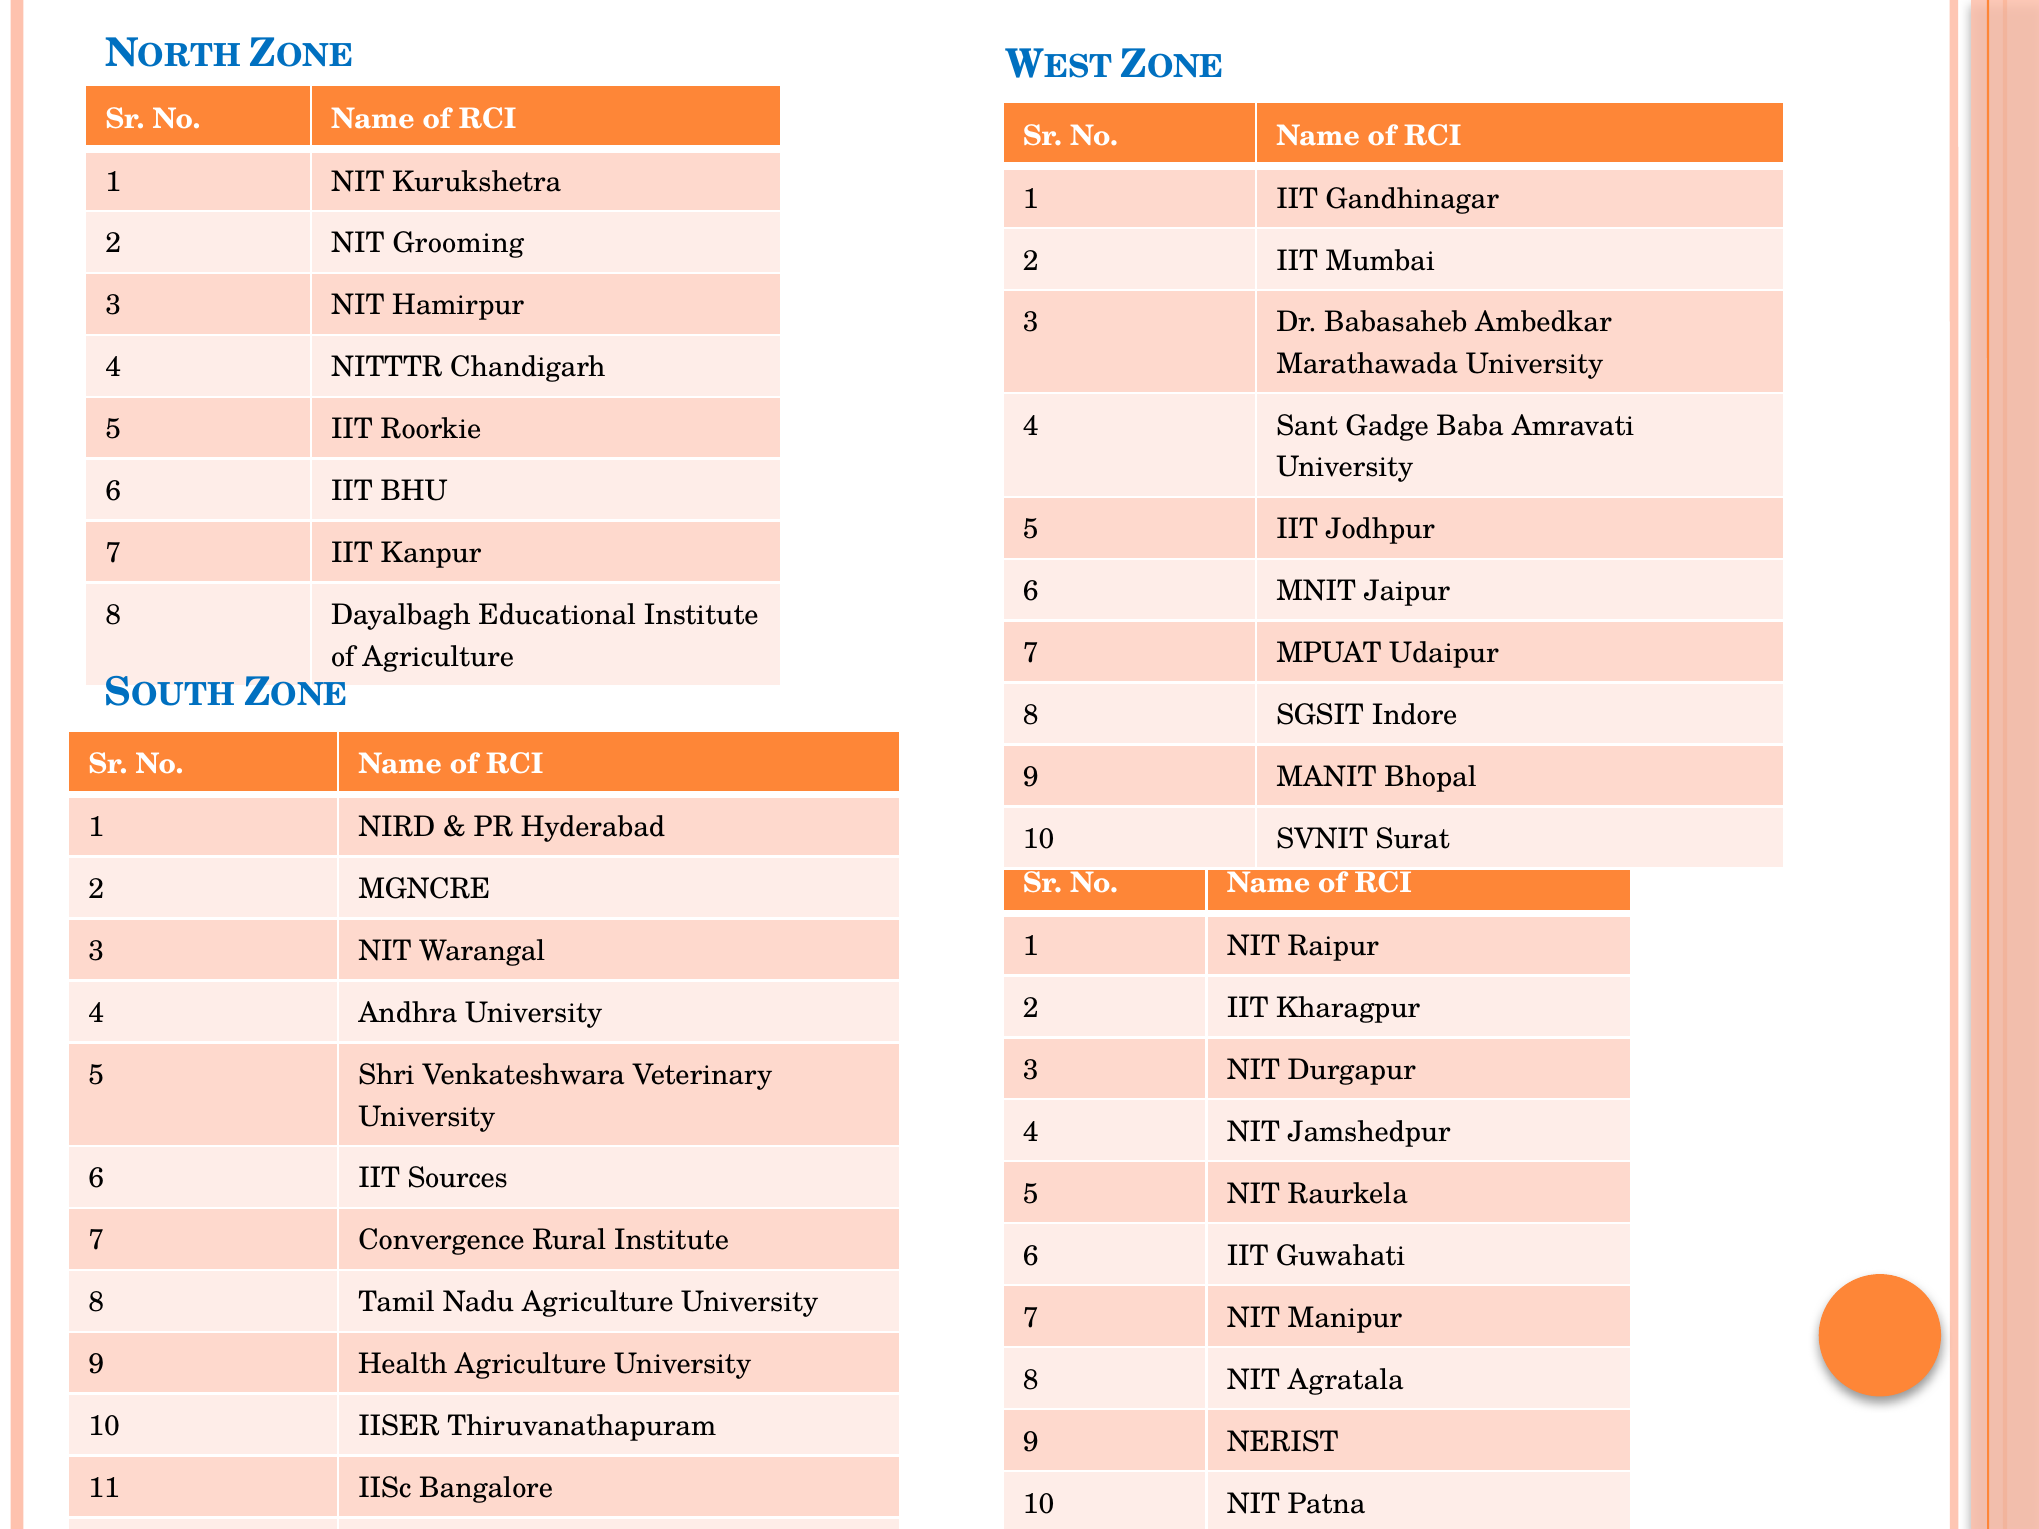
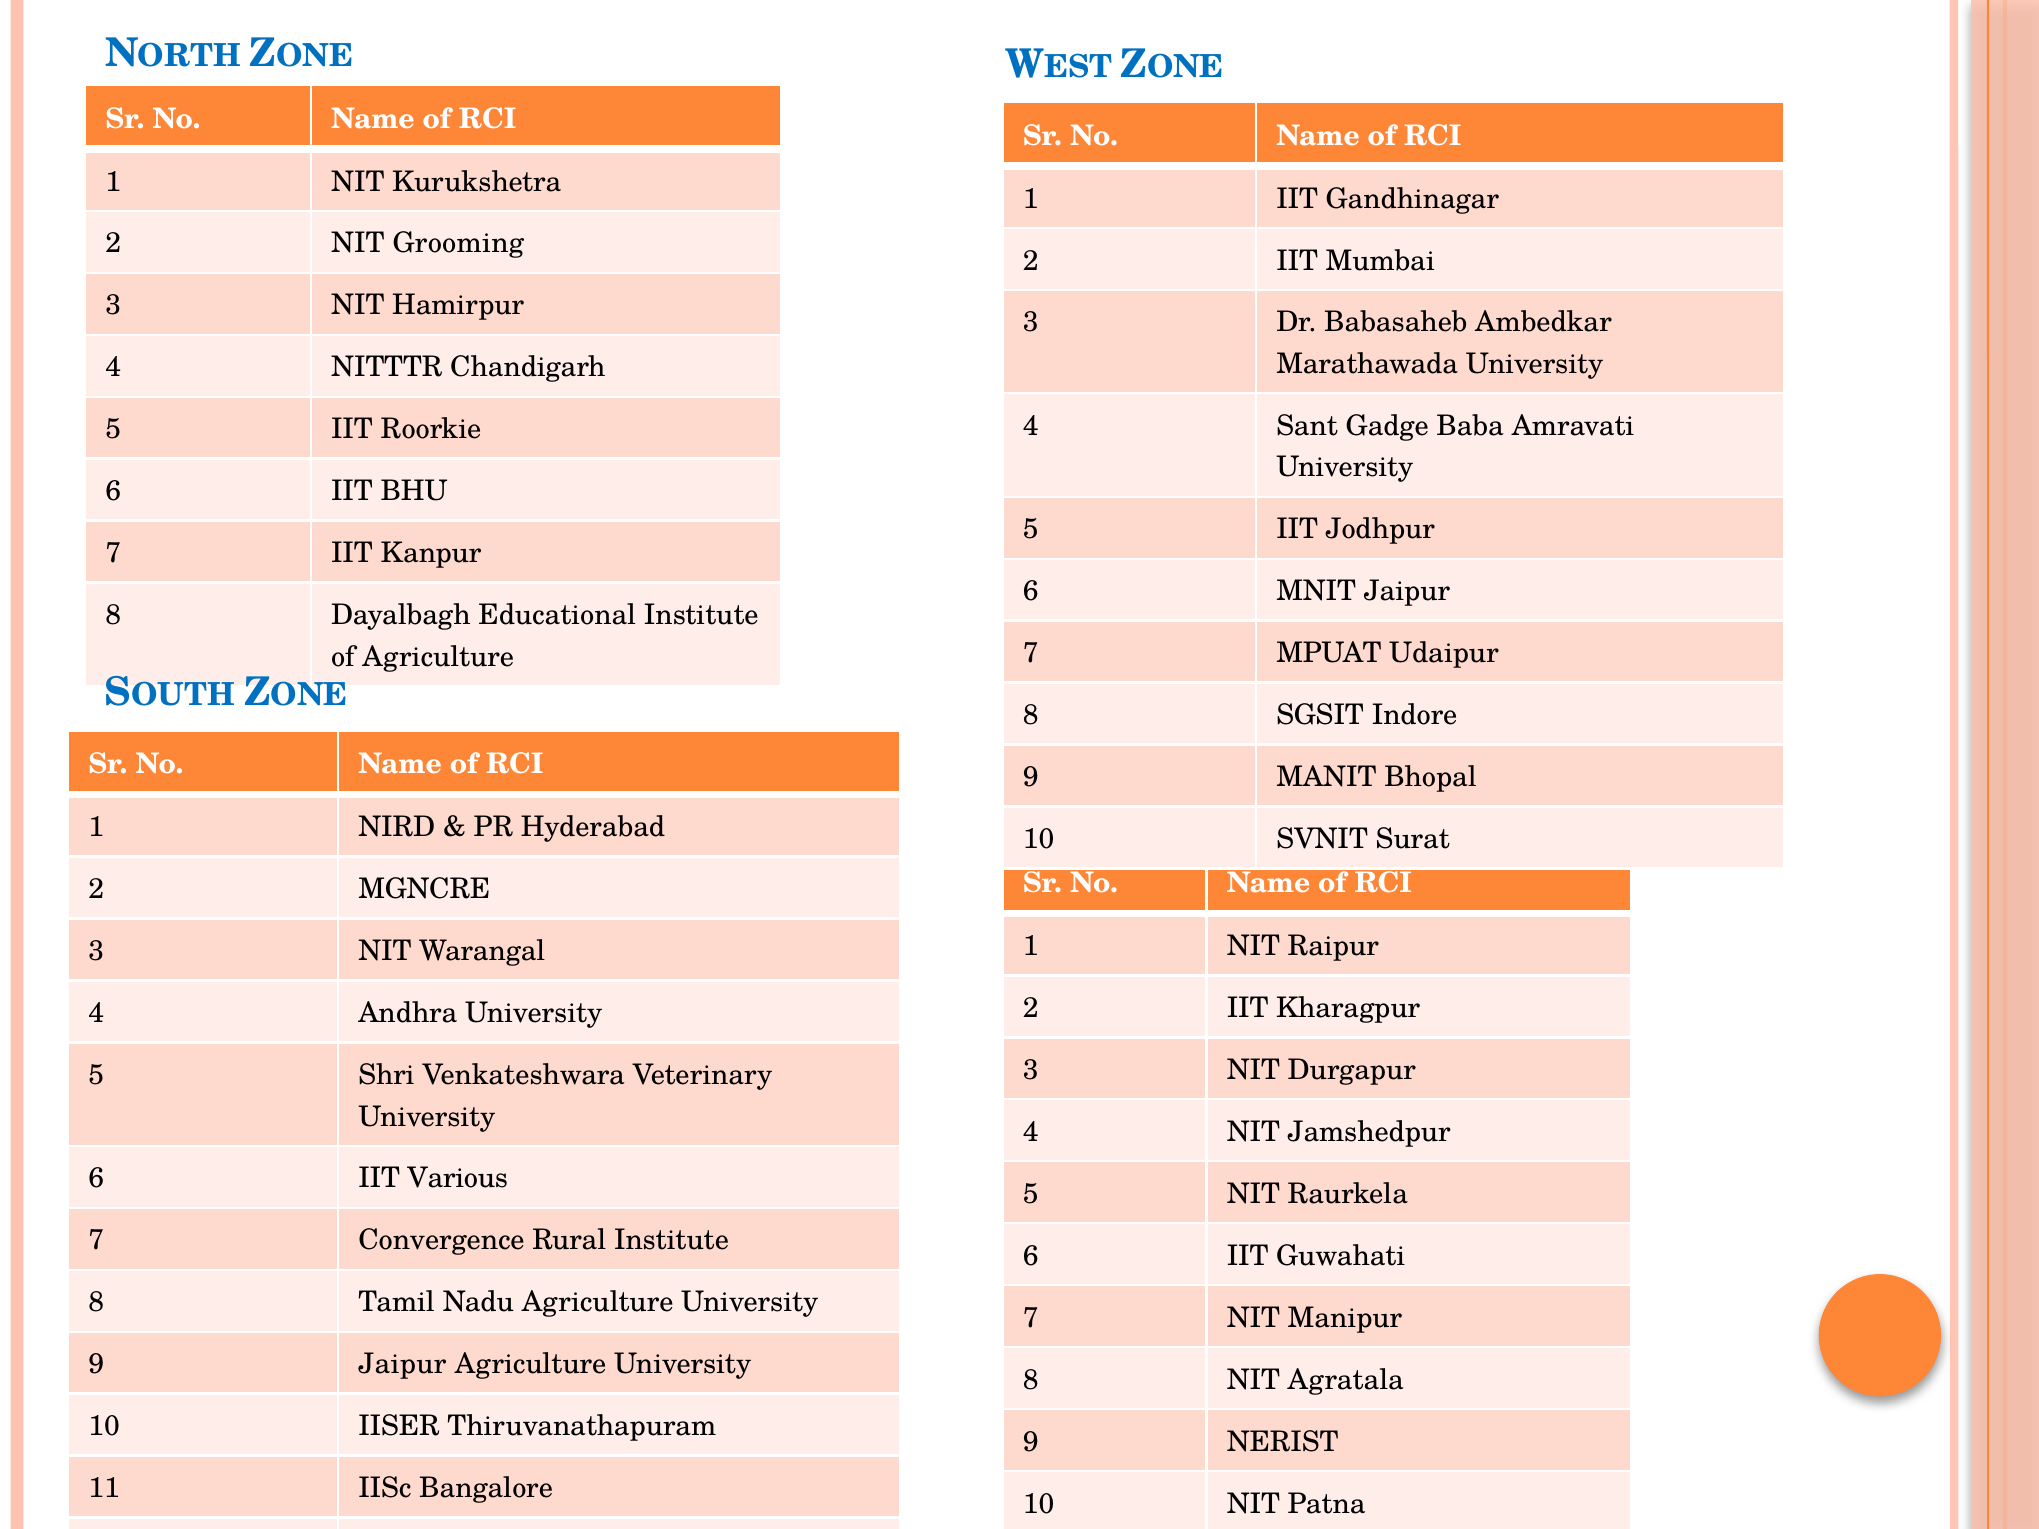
Sources: Sources -> Various (458, 1179)
9 Health: Health -> Jaipur (402, 1365)
